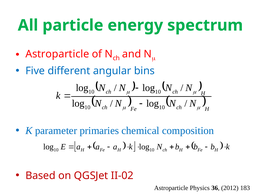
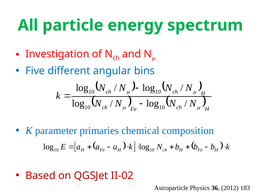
Astroparticle: Astroparticle -> Investigation (57, 54)
